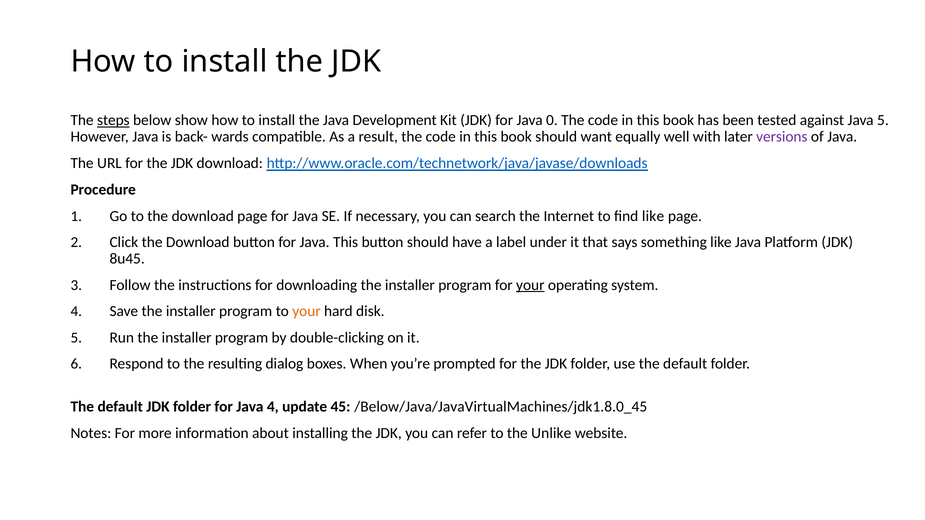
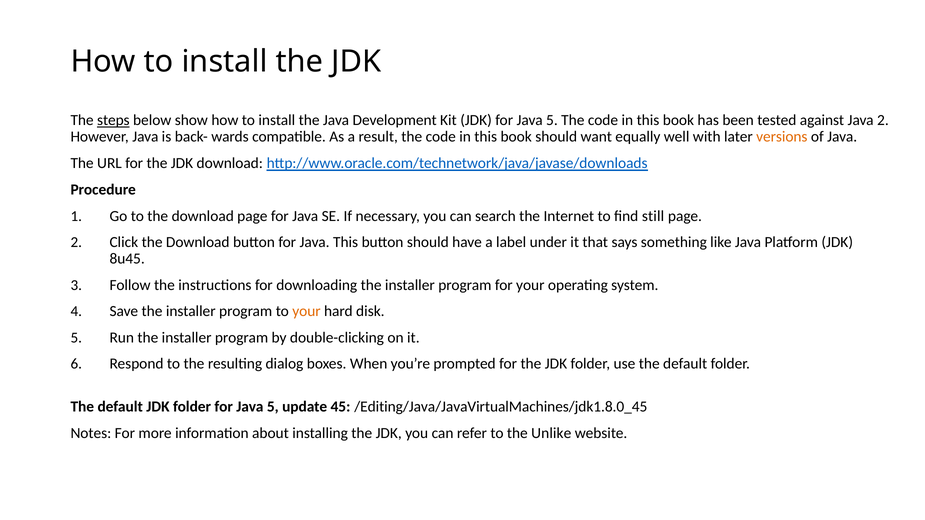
JDK for Java 0: 0 -> 5 (552, 120)
Java 5: 5 -> 2 (883, 120)
versions colour: purple -> orange (782, 137)
find like: like -> still (653, 216)
your underline: present -> none (530, 285)
folder for Java 4: 4 -> 5 (273, 407)
/Below/Java/JavaVirtualMachines/jdk1.8.0_45: /Below/Java/JavaVirtualMachines/jdk1.8.0_45 -> /Editing/Java/JavaVirtualMachines/jdk1.8.0_45 (501, 407)
